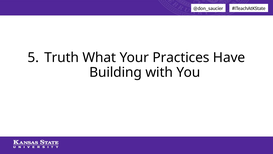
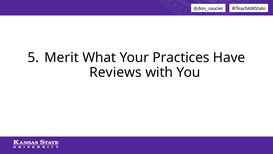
Truth: Truth -> Merit (61, 57)
Building: Building -> Reviews (116, 72)
